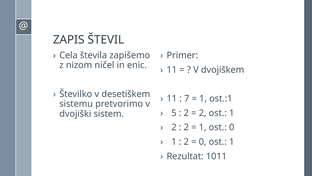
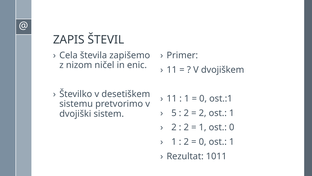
7: 7 -> 1 (187, 98)
1: 1 -> 0 (203, 98)
